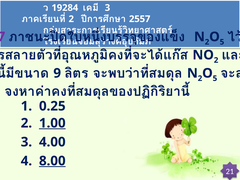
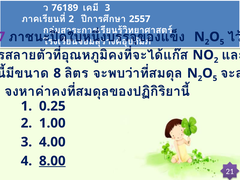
19284: 19284 -> 76189 (65, 8)
9: 9 -> 8 (57, 73)
1.00 underline: present -> none (52, 123)
